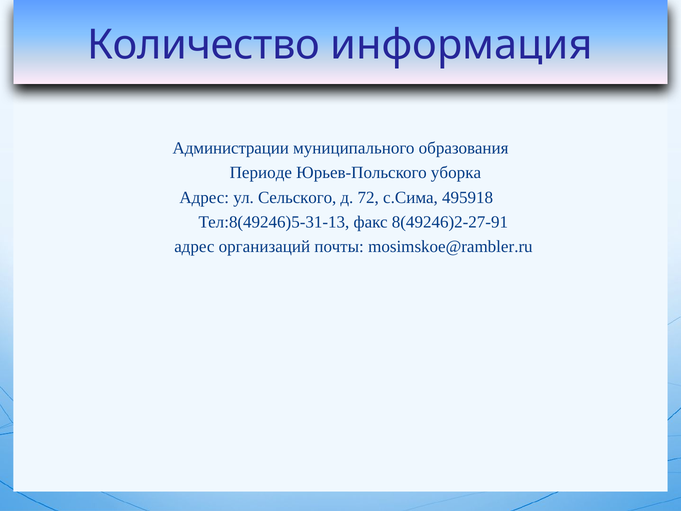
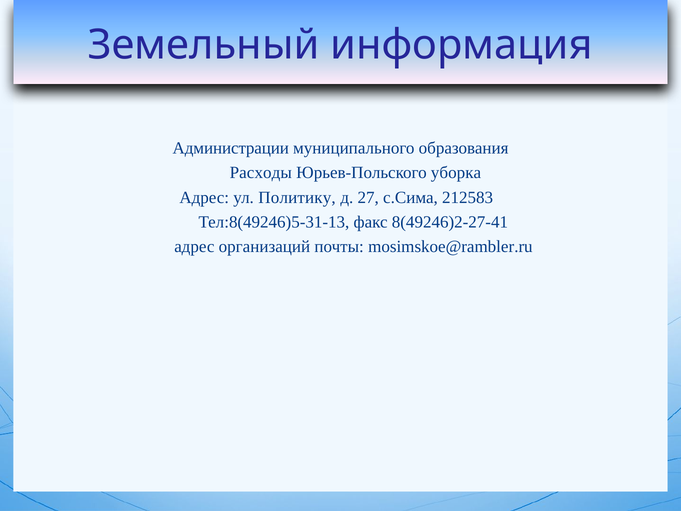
Количество: Количество -> Земельный (204, 45)
Периоде: Периоде -> Расходы (261, 173)
Сельского: Сельского -> Политику (297, 197)
72: 72 -> 27 (368, 197)
495918: 495918 -> 212583 (468, 197)
8(49246)2-27-91: 8(49246)2-27-91 -> 8(49246)2-27-41 (450, 222)
